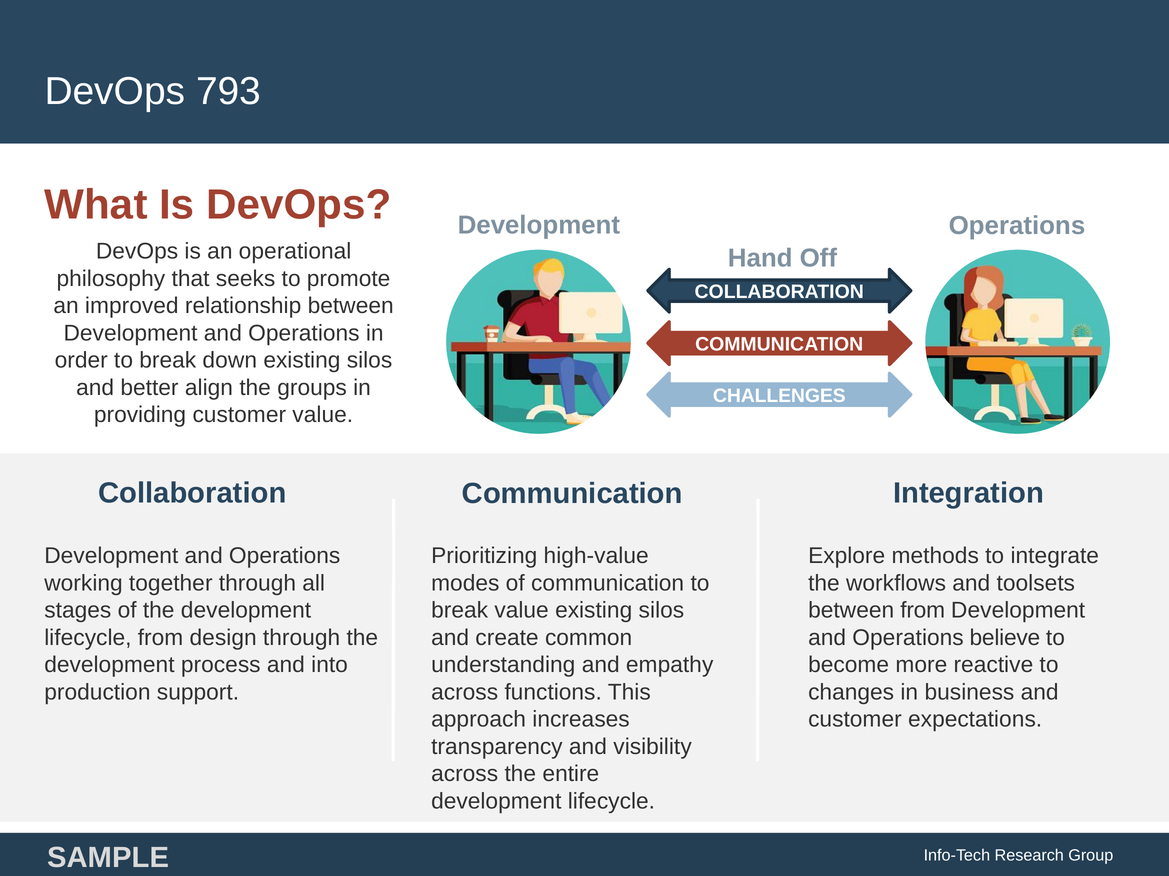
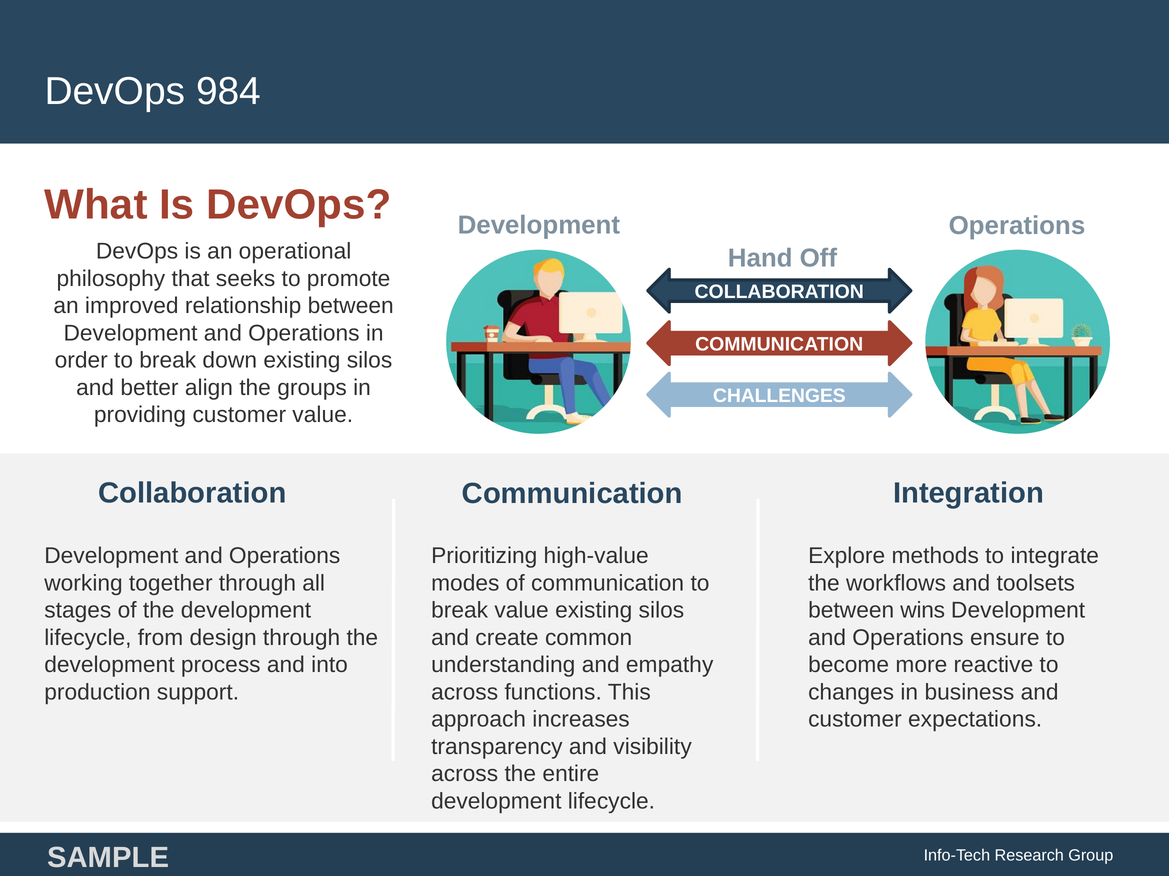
793: 793 -> 984 (229, 92)
between from: from -> wins (923, 611)
believe: believe -> ensure (1005, 638)
